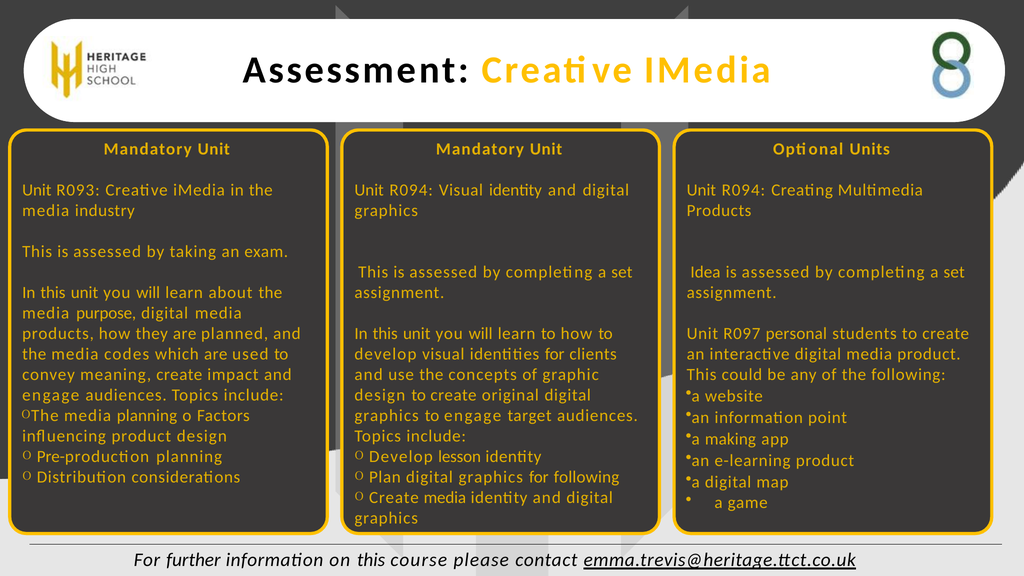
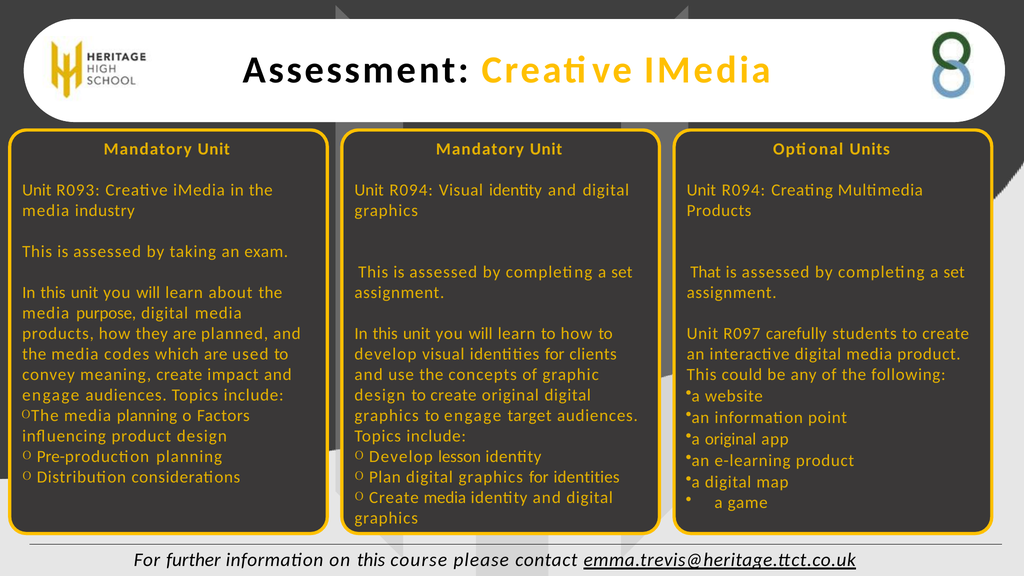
Idea: Idea -> That (706, 272)
personal: personal -> carefully (796, 334)
a making: making -> original (731, 439)
for following: following -> identities (587, 477)
